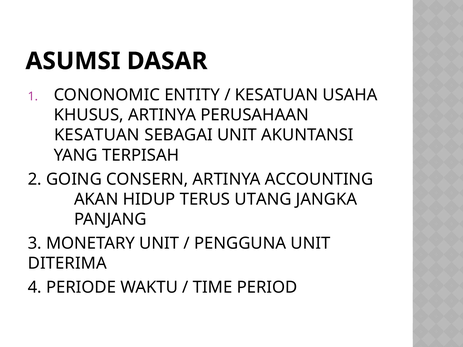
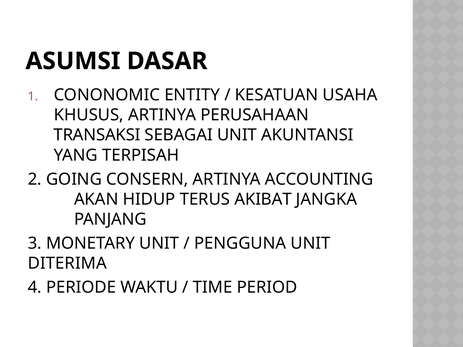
KESATUAN: KESATUAN -> TRANSAKSI (97, 135)
UTANG: UTANG -> AKIBAT (263, 199)
